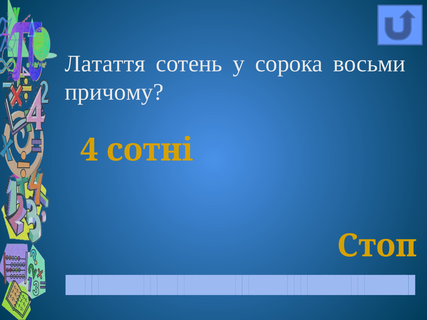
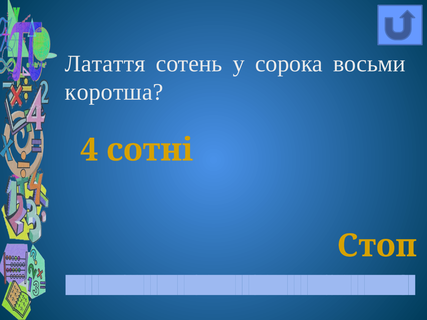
причому: причому -> коротша (114, 92)
